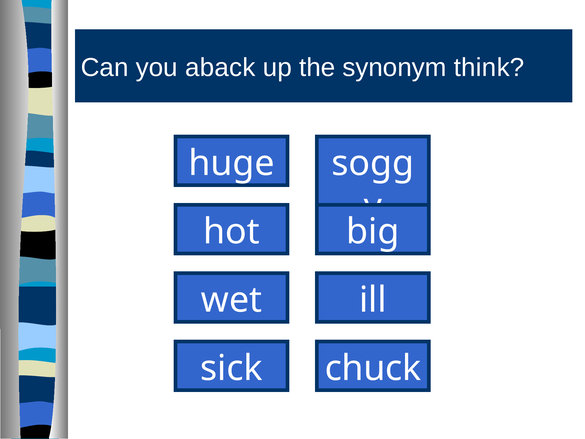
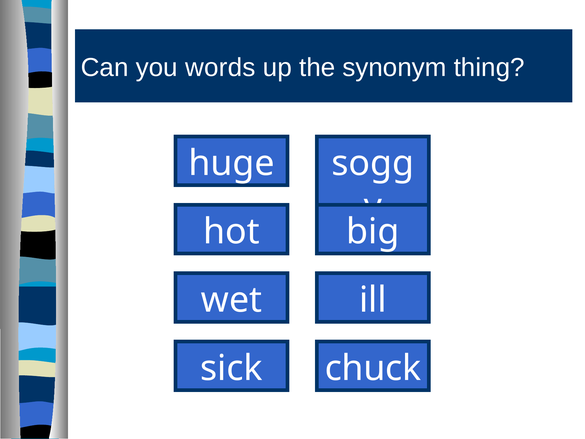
aback: aback -> words (220, 68)
think: think -> thing (489, 68)
